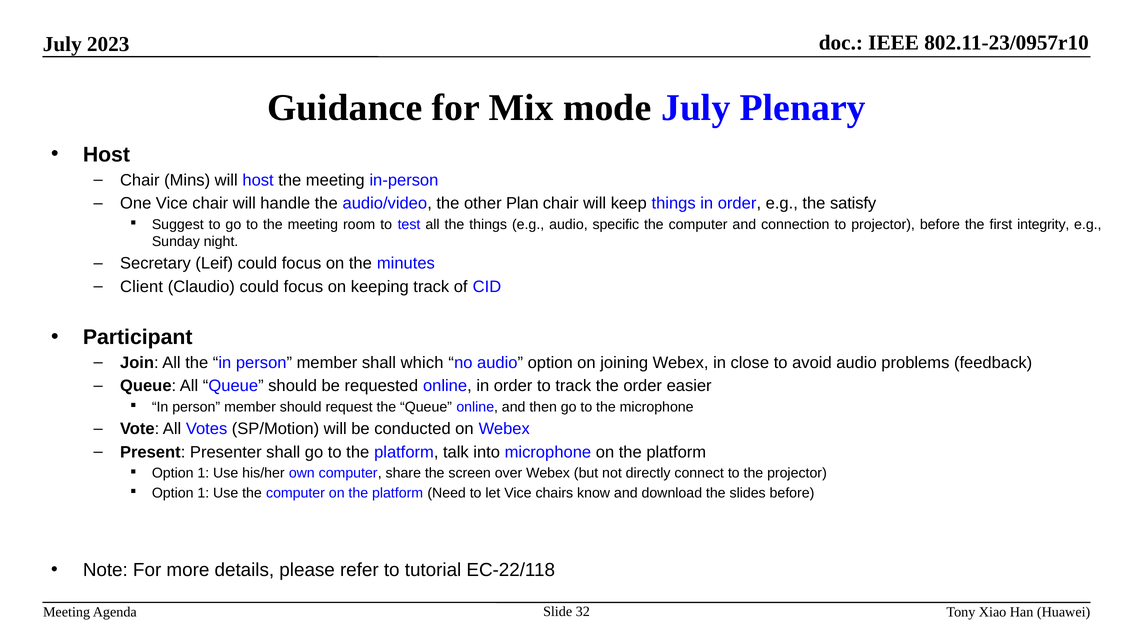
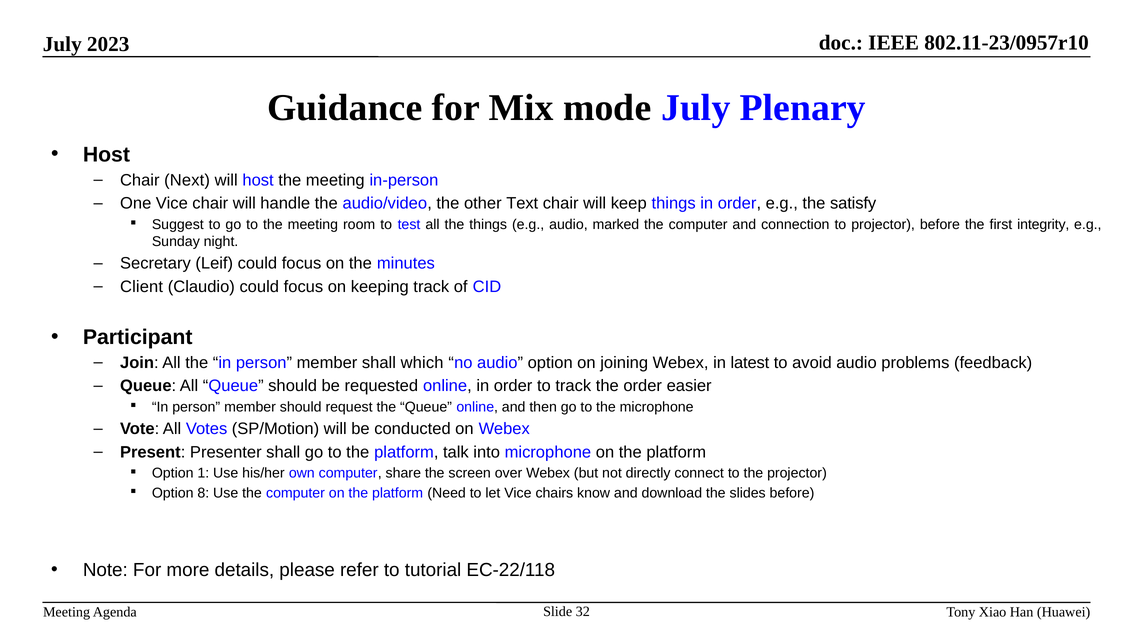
Mins: Mins -> Next (187, 180)
Plan: Plan -> Text (522, 203)
specific: specific -> marked (616, 224)
close: close -> latest (750, 362)
1: 1 -> 8 (203, 493)
